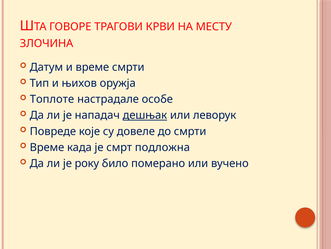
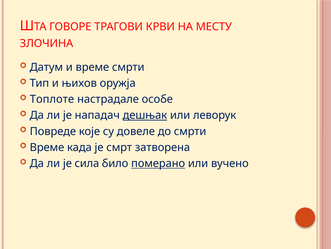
подложна: подложна -> затворена (162, 147)
року: року -> сила (87, 163)
померано underline: none -> present (158, 163)
